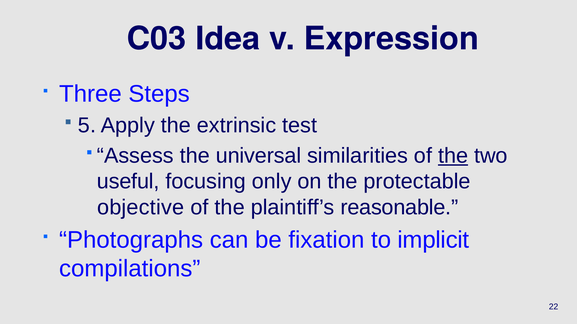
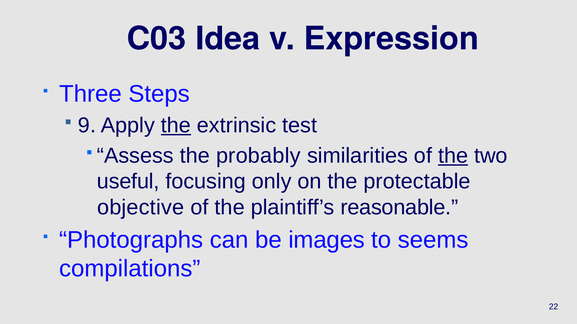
5: 5 -> 9 (87, 126)
the underline: none -> present (176, 126)
universal: universal -> probably (258, 156)
fixation: fixation -> images (327, 240)
implicit: implicit -> seems (433, 240)
